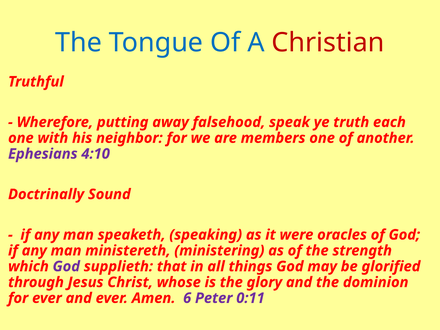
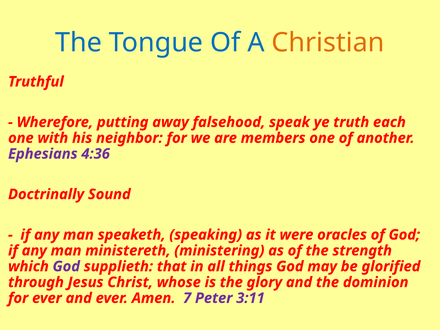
Christian colour: red -> orange (328, 43)
4:10: 4:10 -> 4:36 (96, 154)
6: 6 -> 7 (187, 298)
0:11: 0:11 -> 3:11 (251, 298)
